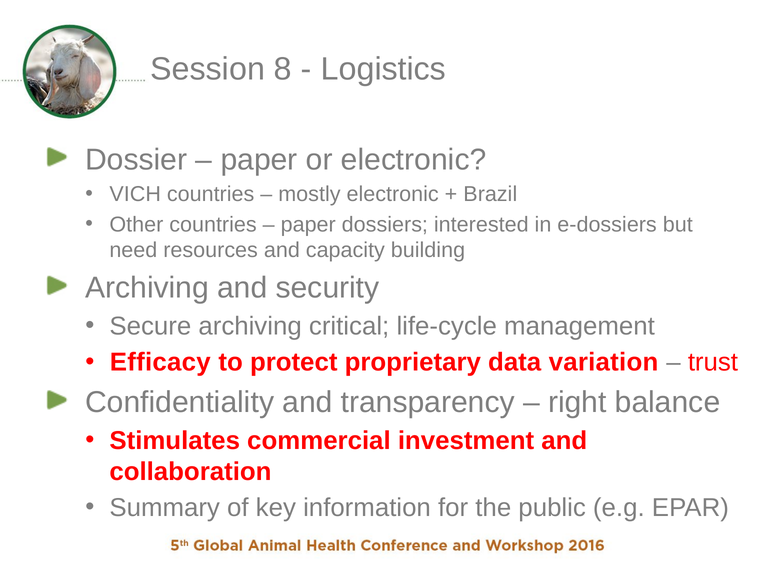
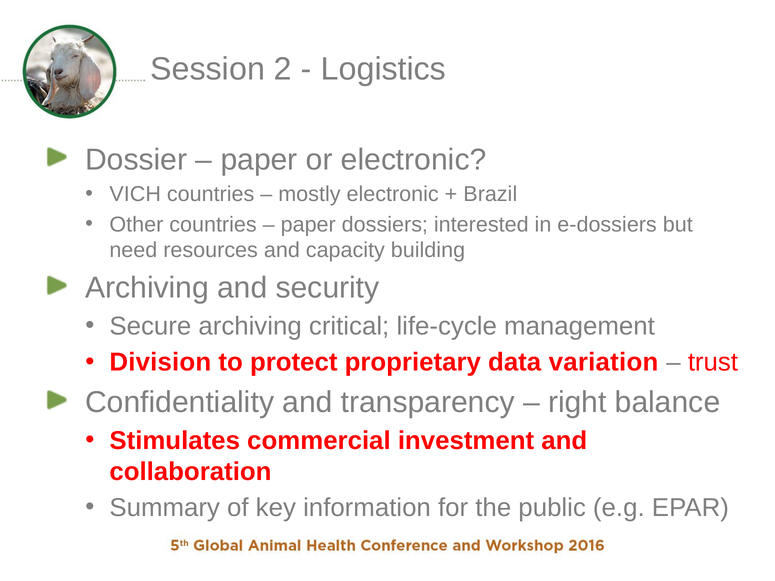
8: 8 -> 2 (283, 69)
Efficacy: Efficacy -> Division (160, 363)
